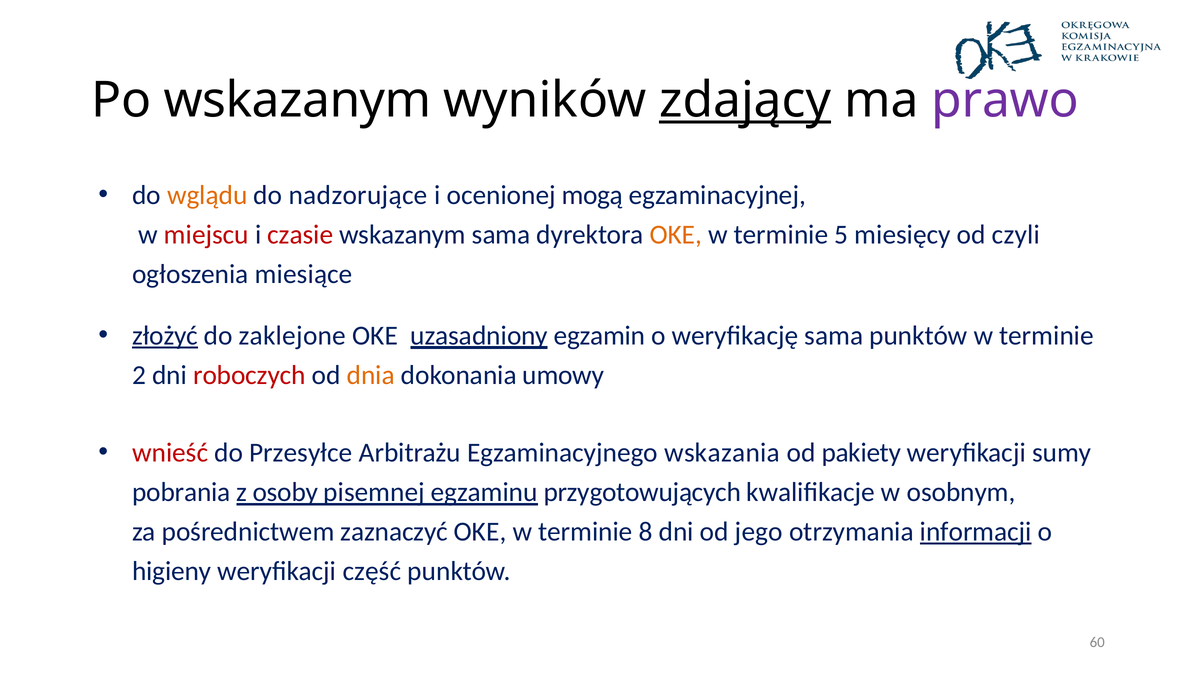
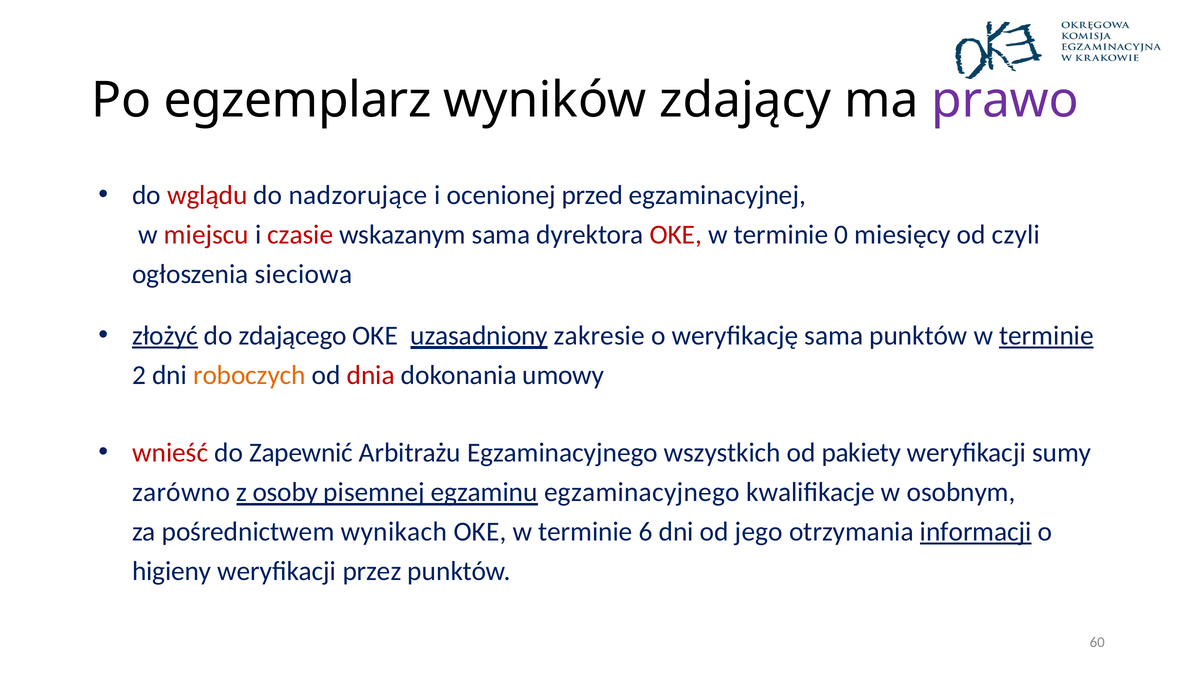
Po wskazanym: wskazanym -> egzemplarz (298, 100)
zdający underline: present -> none (745, 100)
wglądu colour: orange -> red (207, 195)
mogą: mogą -> przed (592, 195)
OKE colour: orange -> red (676, 235)
5: 5 -> 0 (841, 235)
miesiące: miesiące -> sieciowa (304, 274)
zaklejone: zaklejone -> zdającego (293, 336)
egzamin: egzamin -> zakresie (599, 336)
terminie underline: none -> present (1046, 336)
roboczych colour: red -> orange (249, 375)
dnia colour: orange -> red (371, 375)
Przesyłce: Przesyłce -> Zapewnić (301, 453)
wskazania: wskazania -> wszystkich (722, 453)
pobrania: pobrania -> zarówno (181, 492)
egzaminu przygotowujących: przygotowujących -> egzaminacyjnego (642, 492)
zaznaczyć: zaznaczyć -> wynikach (394, 532)
8: 8 -> 6 (646, 532)
część: część -> przez (372, 571)
